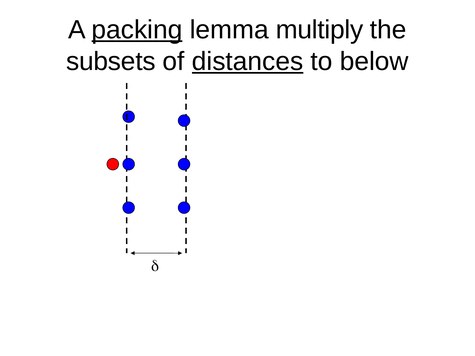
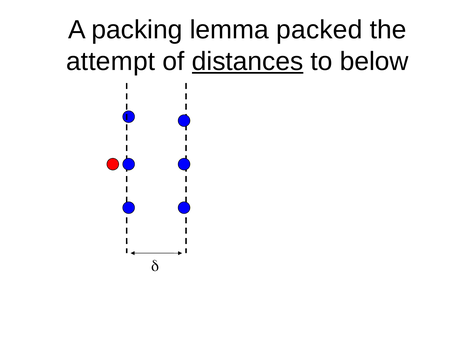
packing underline: present -> none (137, 30)
multiply: multiply -> packed (319, 30)
subsets: subsets -> attempt (111, 62)
